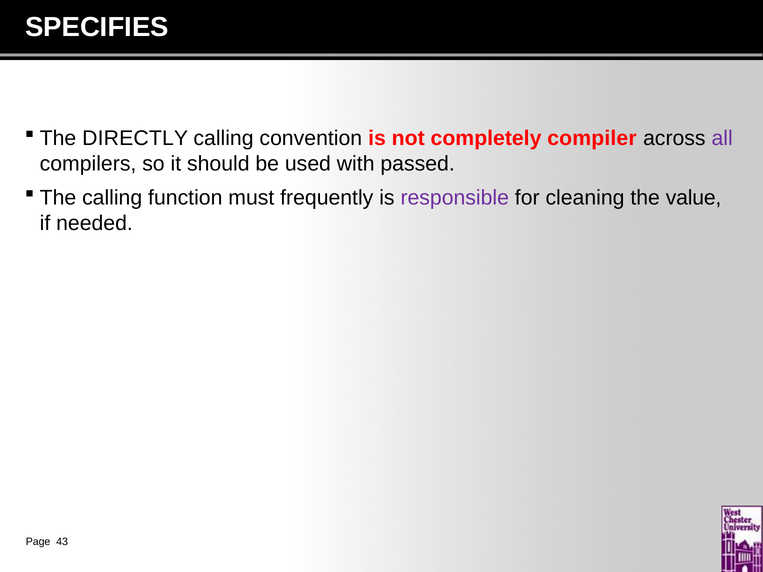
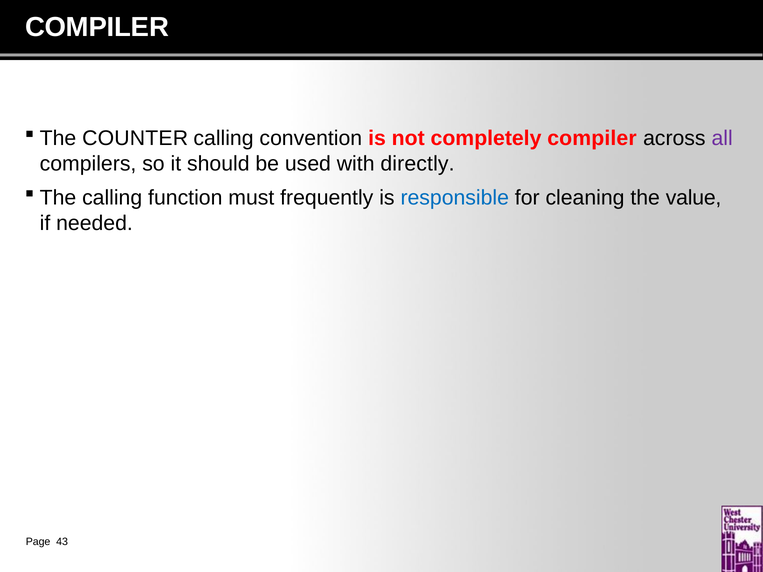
SPECIFIES: SPECIFIES -> COMPILER (97, 27)
DIRECTLY: DIRECTLY -> COUNTER (135, 138)
passed: passed -> directly (418, 164)
responsible colour: purple -> blue (455, 198)
